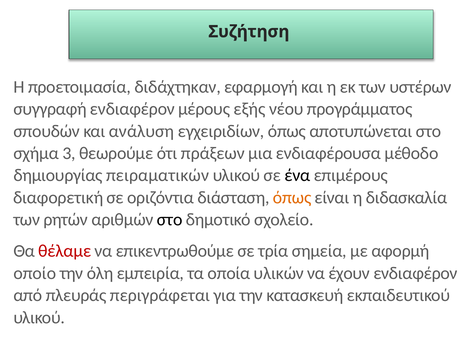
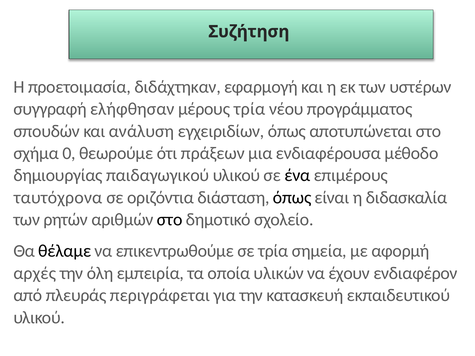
συγγραφή ενδιαφέρον: ενδιαφέρον -> ελήφθησαν (132, 109)
μέρους εξής: εξής -> τρία (249, 109)
3: 3 -> 0 (69, 153)
πειραματικών: πειραματικών -> παιδαγωγικού (158, 176)
διαφορετική: διαφορετική -> ταυτόχρονα (58, 198)
όπως colour: orange -> black (292, 198)
θέλαμε colour: red -> black (65, 251)
οποίο: οποίο -> αρχές (35, 273)
